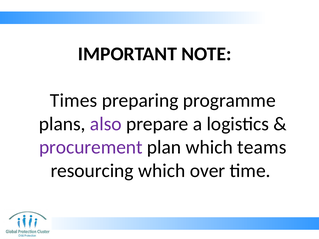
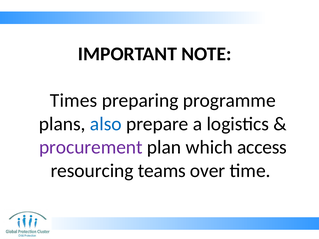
also colour: purple -> blue (106, 124)
teams: teams -> access (262, 147)
resourcing which: which -> teams (162, 171)
